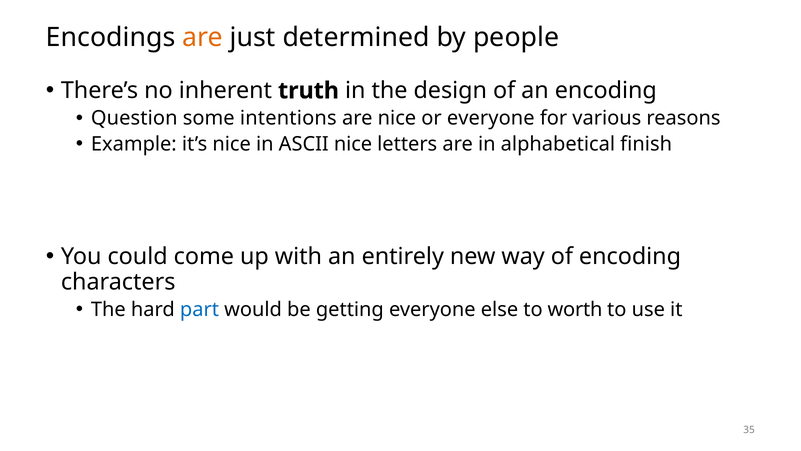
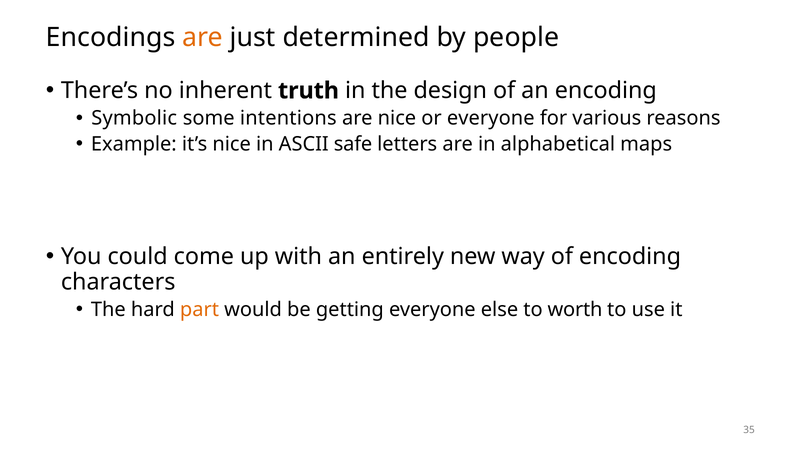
Question: Question -> Symbolic (134, 118)
ASCII nice: nice -> safe (353, 144)
finish: finish -> maps (646, 144)
part colour: blue -> orange (199, 309)
